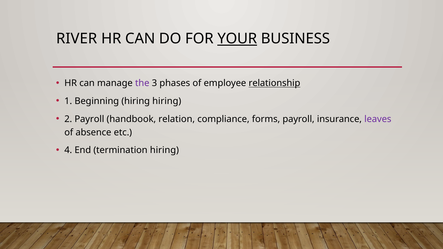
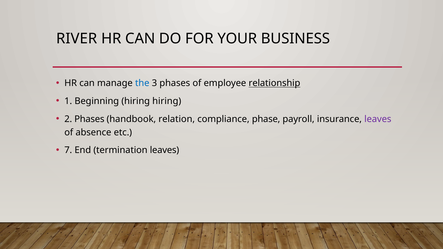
YOUR underline: present -> none (237, 39)
the colour: purple -> blue (142, 83)
2 Payroll: Payroll -> Phases (89, 119)
forms: forms -> phase (266, 119)
4: 4 -> 7 (68, 150)
termination hiring: hiring -> leaves (165, 150)
